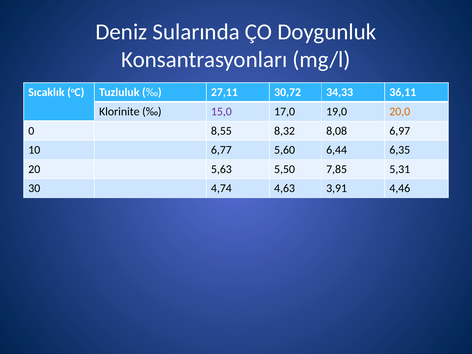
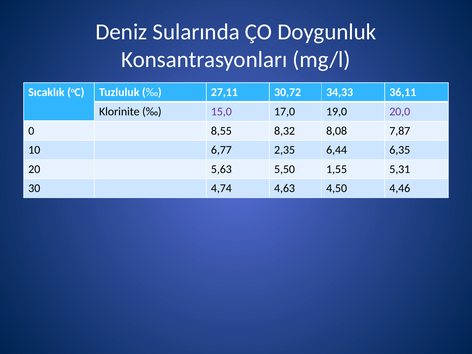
20,0 colour: orange -> purple (400, 111)
6,97: 6,97 -> 7,87 (400, 131)
5,60: 5,60 -> 2,35 (285, 150)
7,85: 7,85 -> 1,55 (337, 169)
3,91: 3,91 -> 4,50 (337, 188)
